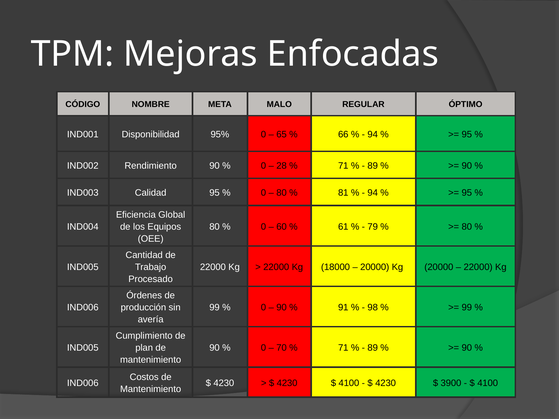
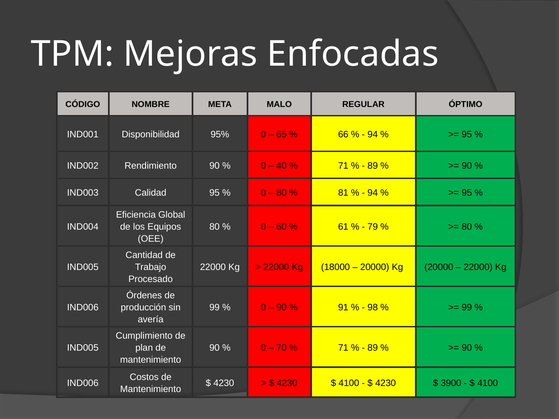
28: 28 -> 40 (282, 166)
